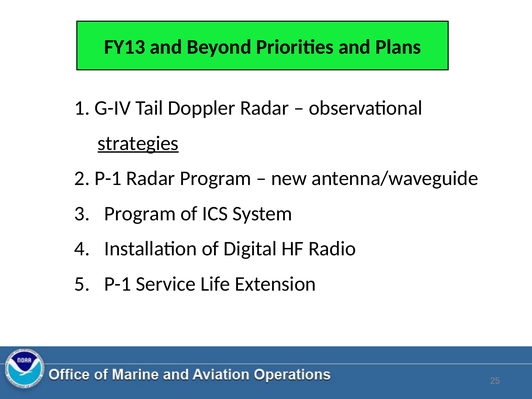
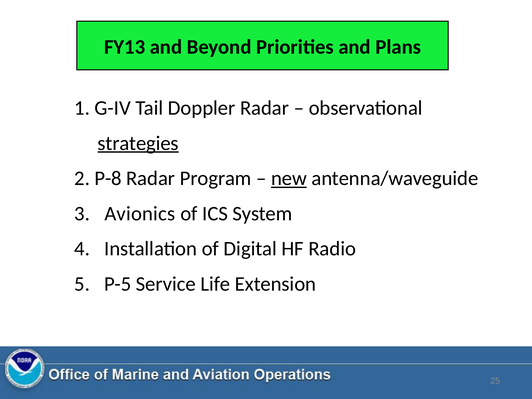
2 P-1: P-1 -> P-8 (108, 178)
new underline: none -> present (289, 178)
Program: Program -> Avionics (140, 214)
P-1: P-1 -> P-5 (118, 284)
